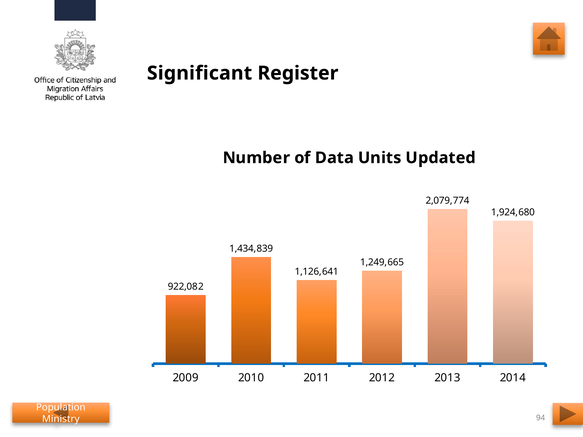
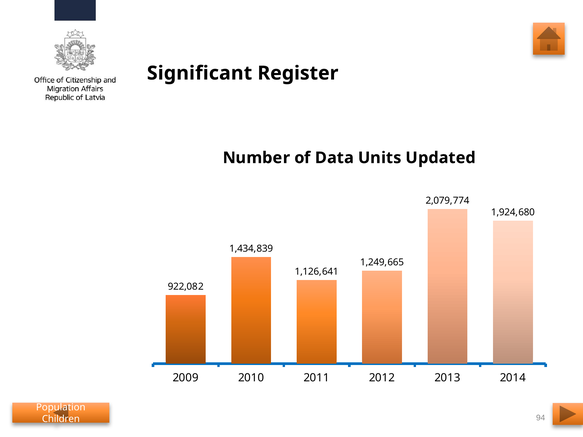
Ministry: Ministry -> Children (61, 419)
